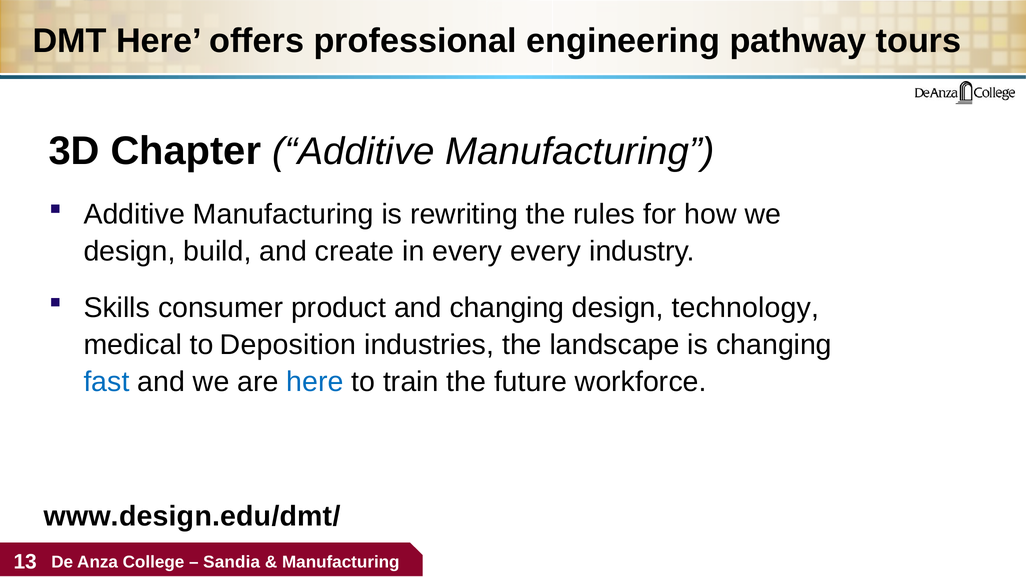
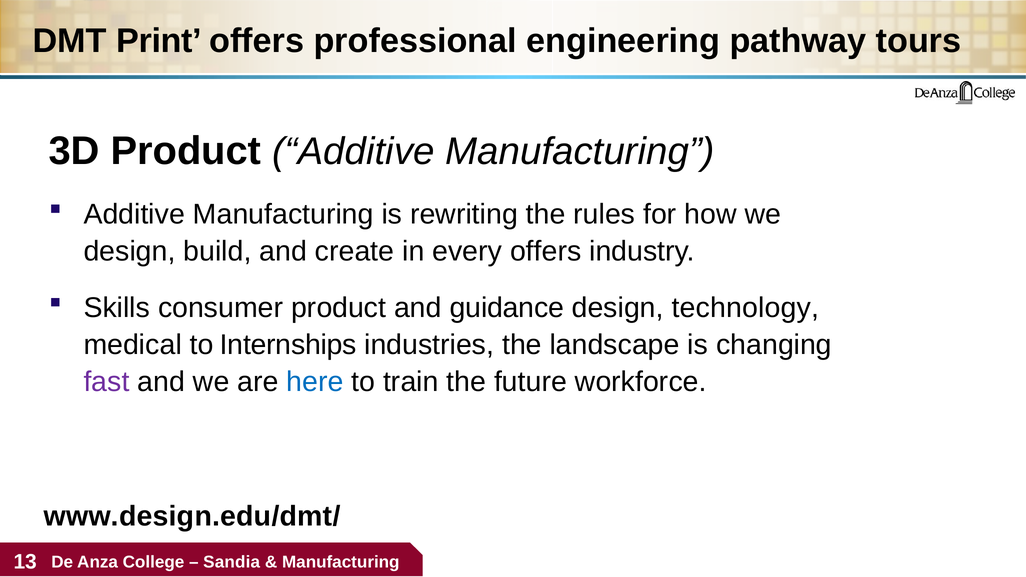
DMT Here: Here -> Print (159, 41)
3D Chapter: Chapter -> Product (186, 151)
every every: every -> offers (546, 251)
and changing: changing -> guidance (507, 308)
Deposition: Deposition -> Internships (288, 345)
fast colour: blue -> purple (106, 382)
